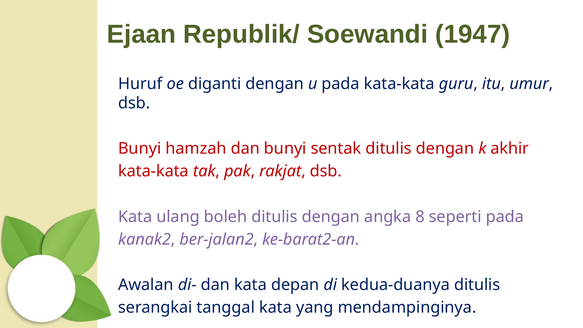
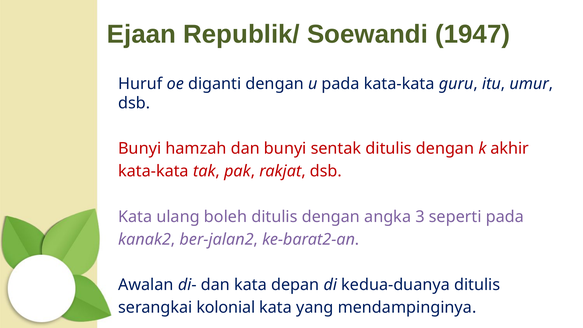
8: 8 -> 3 (420, 217)
tanggal: tanggal -> kolonial (226, 307)
